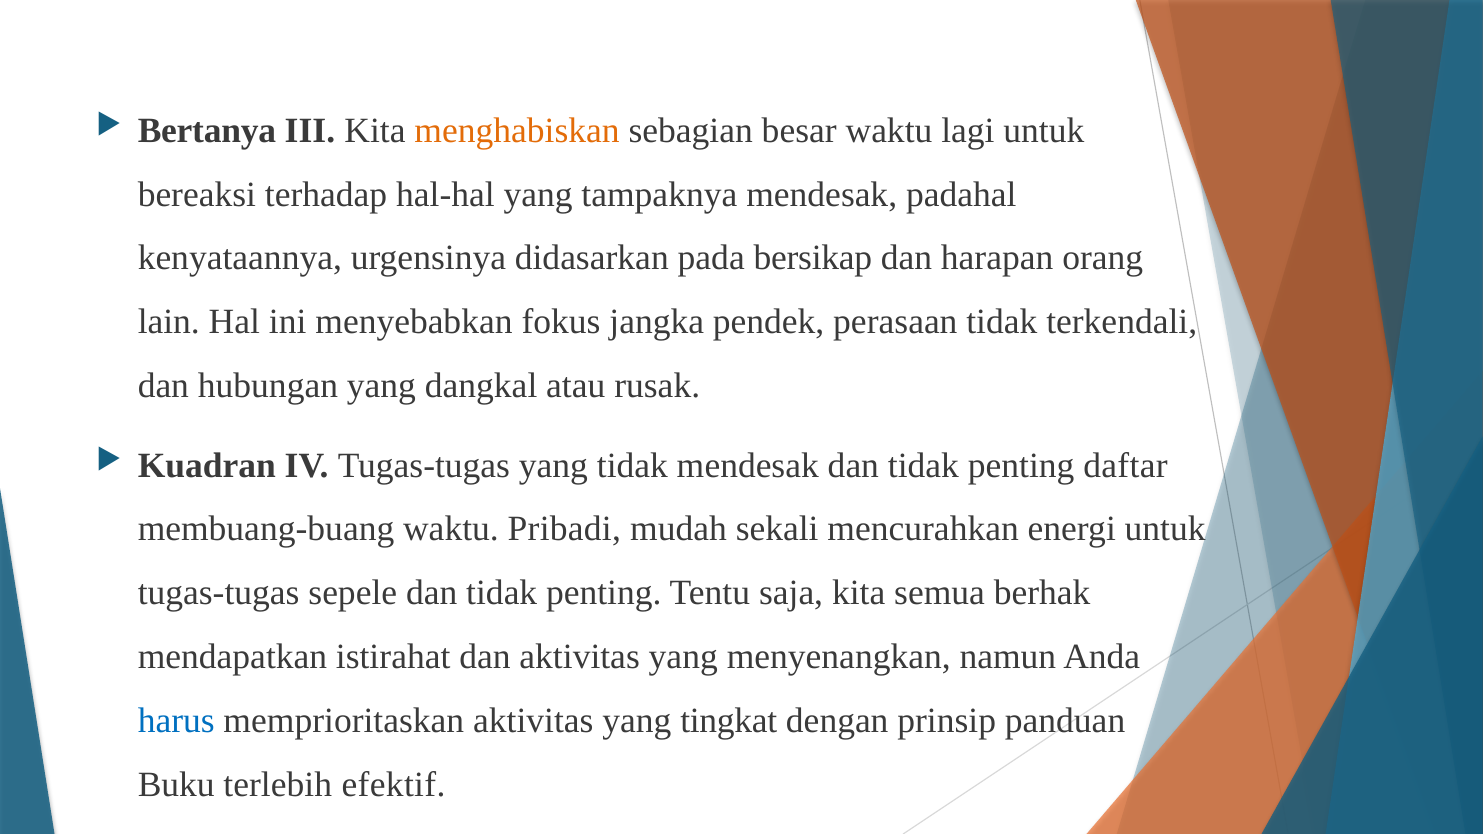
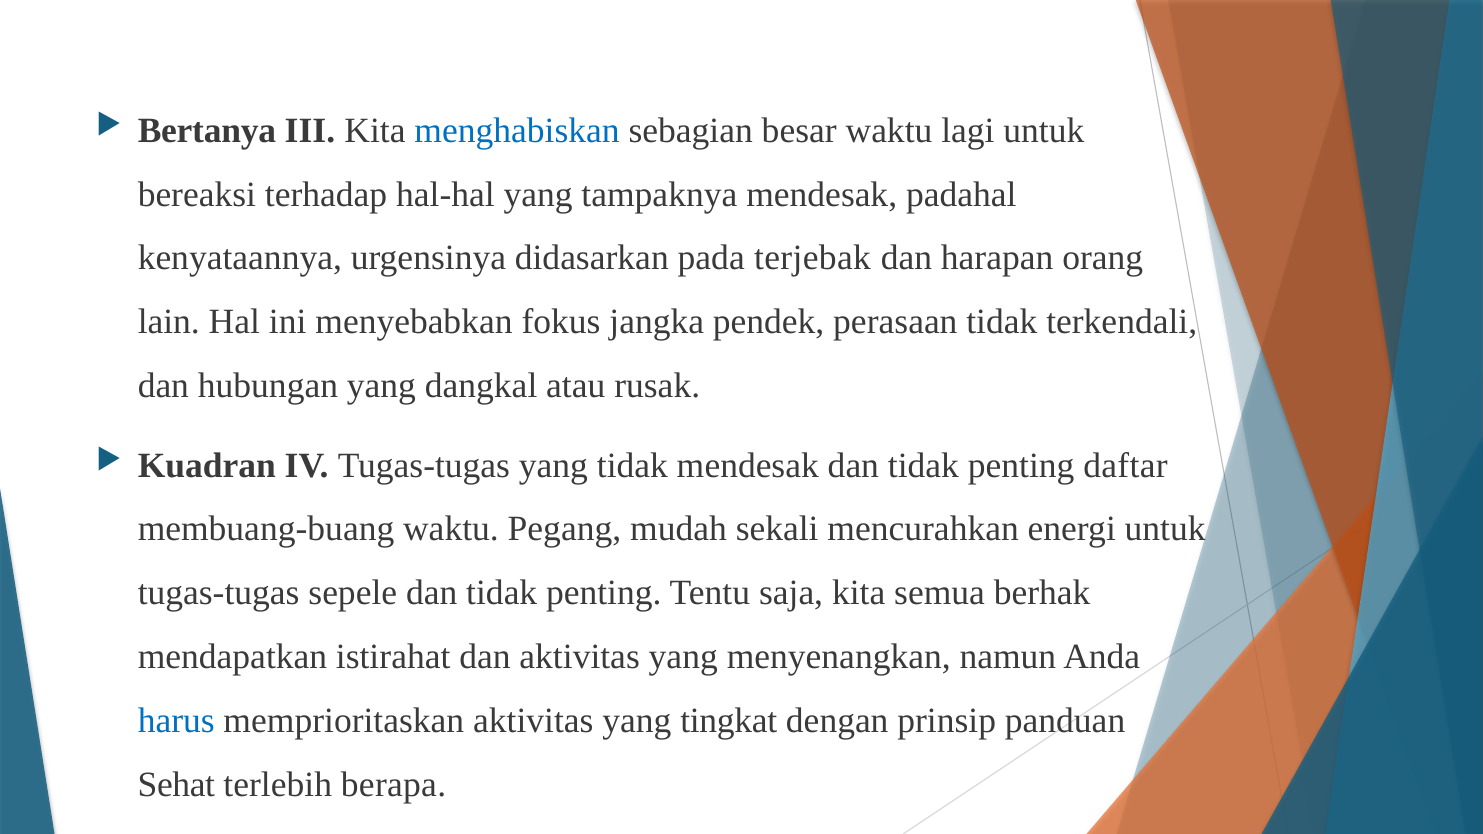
menghabiskan colour: orange -> blue (517, 131)
bersikap: bersikap -> terjebak (813, 258)
Pribadi: Pribadi -> Pegang (564, 529)
Buku: Buku -> Sehat (176, 785)
efektif: efektif -> berapa (394, 785)
